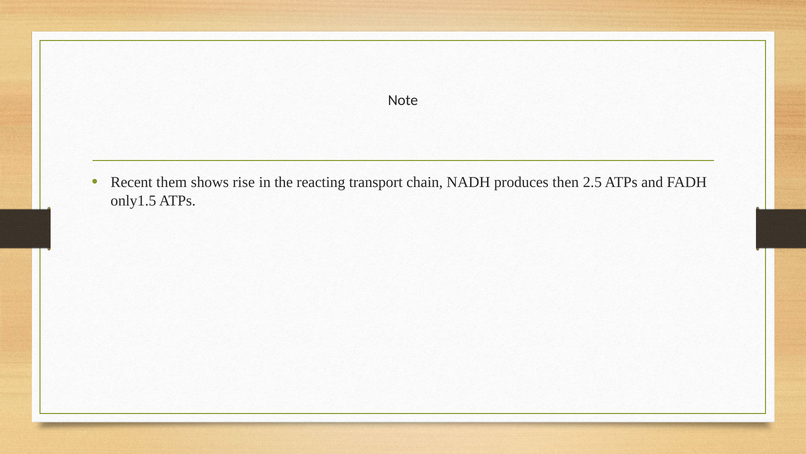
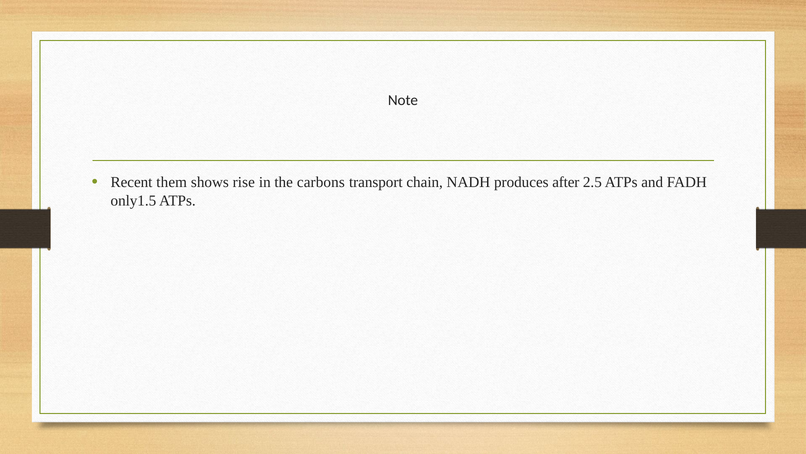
reacting: reacting -> carbons (321, 182)
then: then -> after (566, 182)
